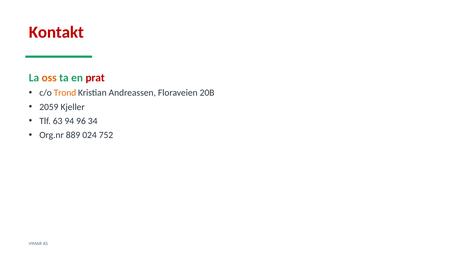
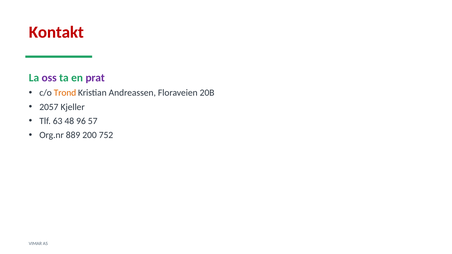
oss colour: orange -> purple (49, 78)
prat colour: red -> purple (95, 78)
2059: 2059 -> 2057 (49, 107)
94: 94 -> 48 (69, 121)
34: 34 -> 57 (93, 121)
024: 024 -> 200 (90, 135)
